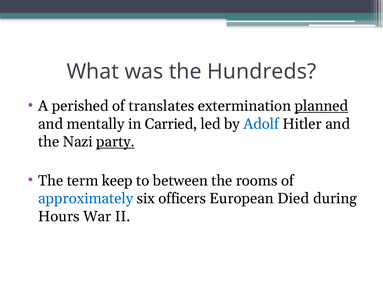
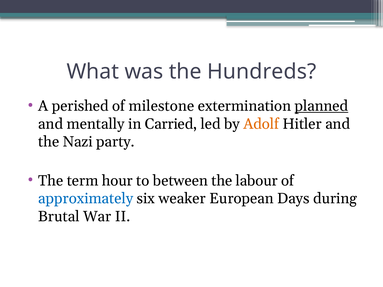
translates: translates -> milestone (161, 106)
Adolf colour: blue -> orange (261, 124)
party underline: present -> none (115, 142)
keep: keep -> hour (117, 181)
rooms: rooms -> labour (257, 181)
officers: officers -> weaker (182, 199)
Died: Died -> Days (293, 199)
Hours: Hours -> Brutal (59, 217)
